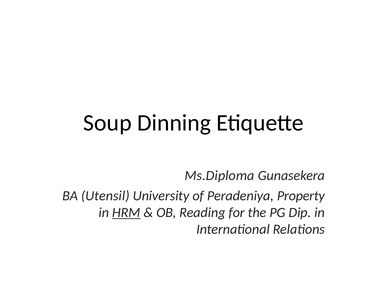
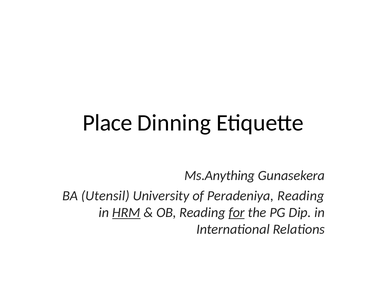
Soup: Soup -> Place (108, 123)
Ms.Diploma: Ms.Diploma -> Ms.Anything (220, 176)
Peradeniya Property: Property -> Reading (301, 196)
for underline: none -> present (237, 213)
